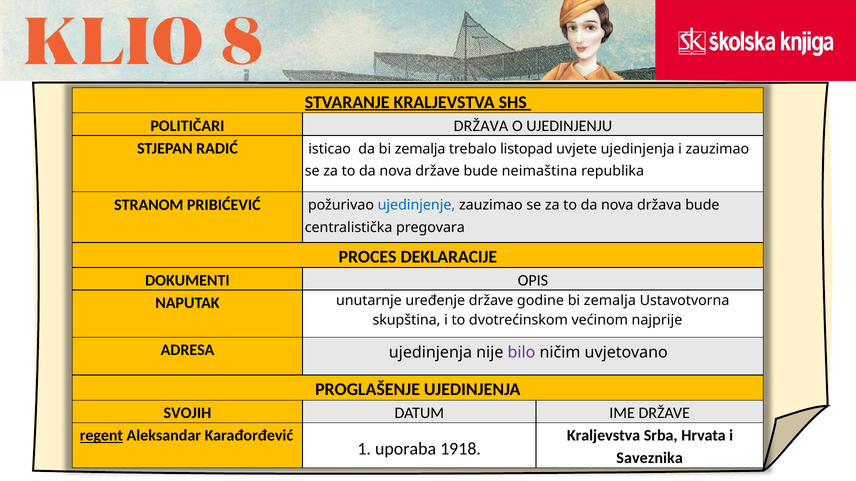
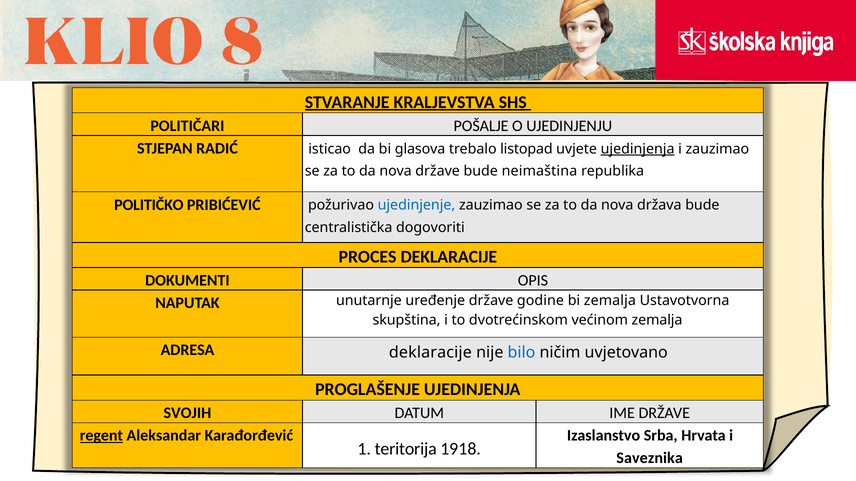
POLITIČARI DRŽAVA: DRŽAVA -> POŠALJE (481, 126)
da bi zemalja: zemalja -> glasova (420, 149)
ujedinjenja underline: none -> present (638, 149)
STRANOM: STRANOM -> POLITIČKO (149, 205)
pregovara: pregovara -> dogovoriti (430, 228)
većinom najprije: najprije -> zemalja (657, 320)
ADRESA ujedinjenja: ujedinjenja -> deklaracije (430, 353)
bilo colour: purple -> blue (521, 353)
Kraljevstva: Kraljevstva -> Izaslanstvo (604, 436)
uporaba: uporaba -> teritorija (406, 449)
